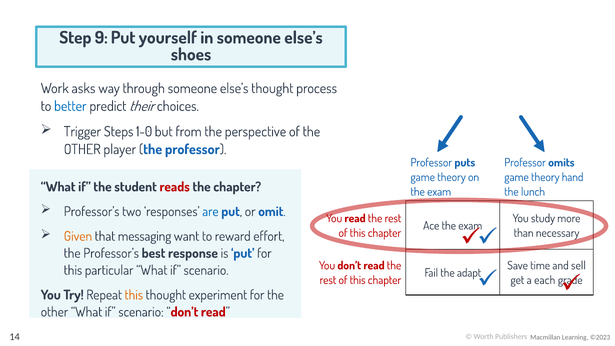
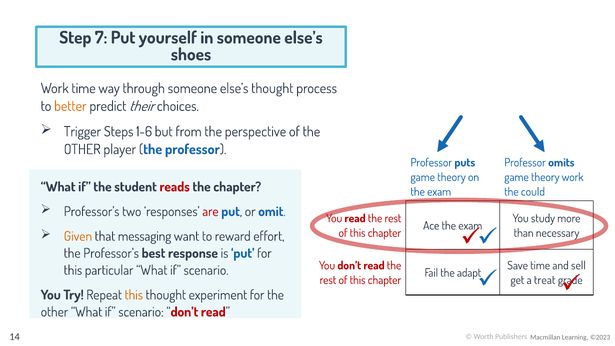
9: 9 -> 7 (101, 38)
Work asks: asks -> time (84, 88)
better colour: blue -> orange (70, 106)
1-0: 1-0 -> 1-6 (144, 132)
theory hand: hand -> work (573, 177)
lunch: lunch -> could (533, 192)
are colour: blue -> red (210, 212)
each: each -> treat (545, 280)
